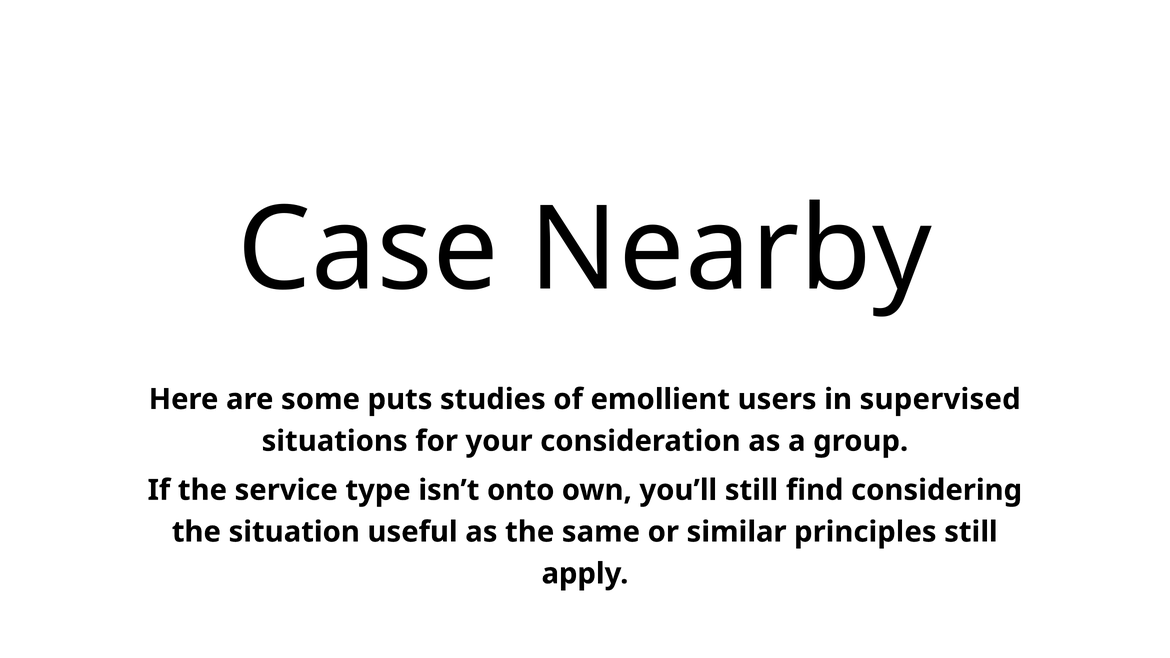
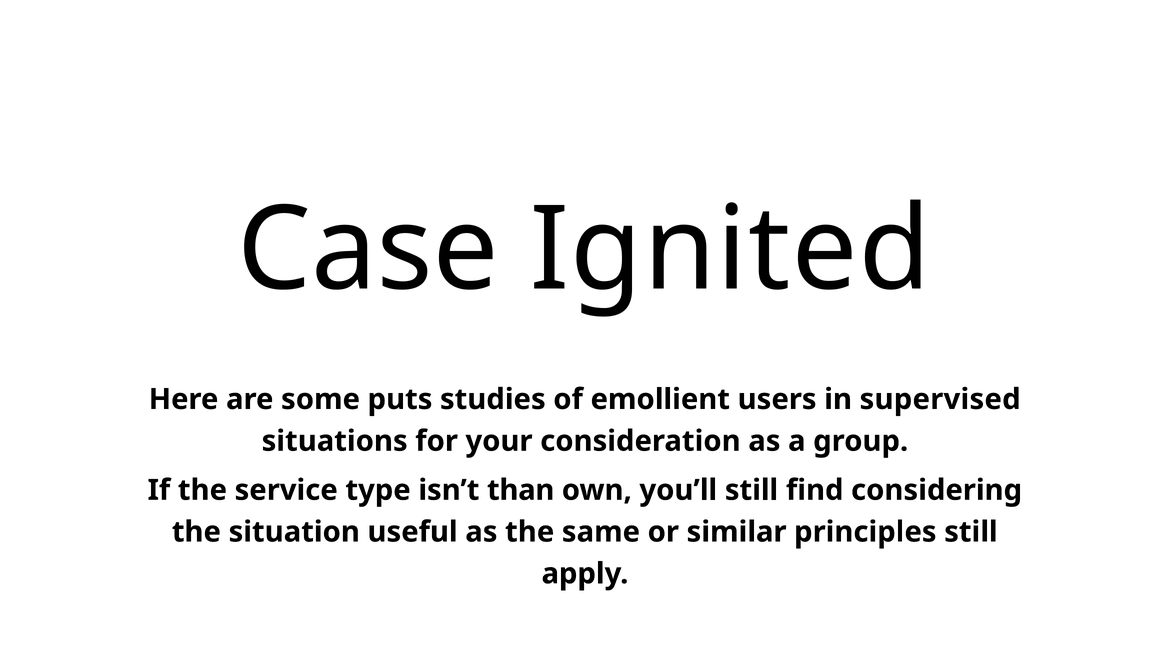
Nearby: Nearby -> Ignited (730, 250)
onto: onto -> than (521, 490)
